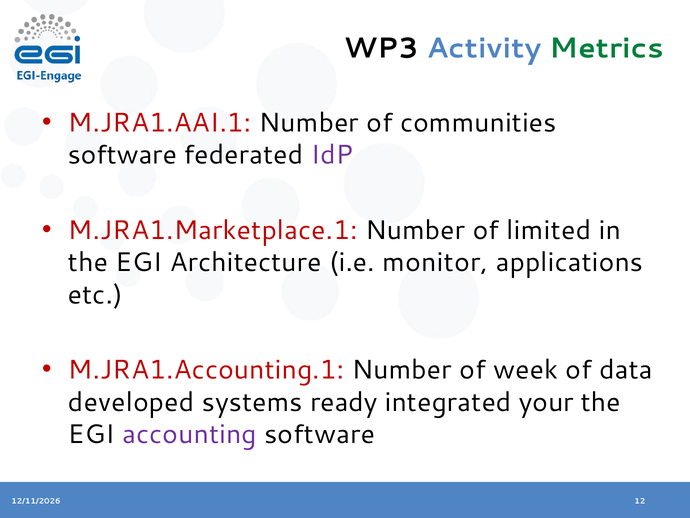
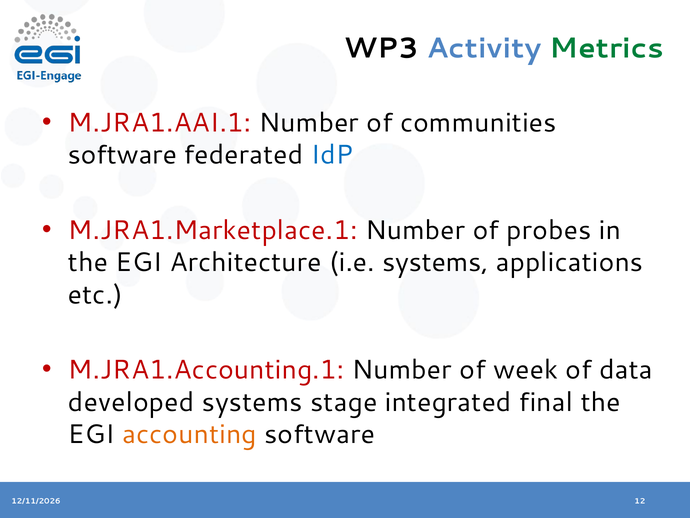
IdP colour: purple -> blue (332, 155)
limited: limited -> probes (549, 230)
i.e monitor: monitor -> systems (435, 262)
ready: ready -> stage (344, 402)
your: your -> final (546, 402)
accounting colour: purple -> orange (190, 434)
